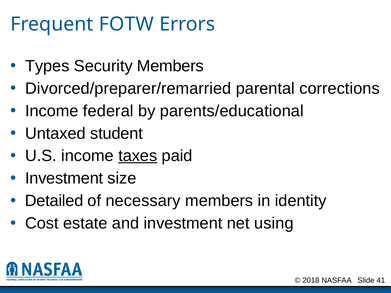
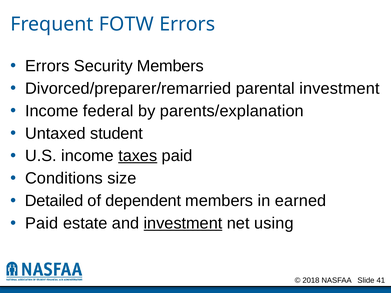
Types: Types -> Errors (47, 66)
parental corrections: corrections -> investment (339, 89)
parents/educational: parents/educational -> parents/explanation (232, 111)
Investment: Investment -> Conditions (64, 178)
necessary: necessary -> dependent (143, 201)
identity: identity -> earned (301, 201)
Cost: Cost -> Paid (42, 223)
investment underline: none -> present (183, 223)
